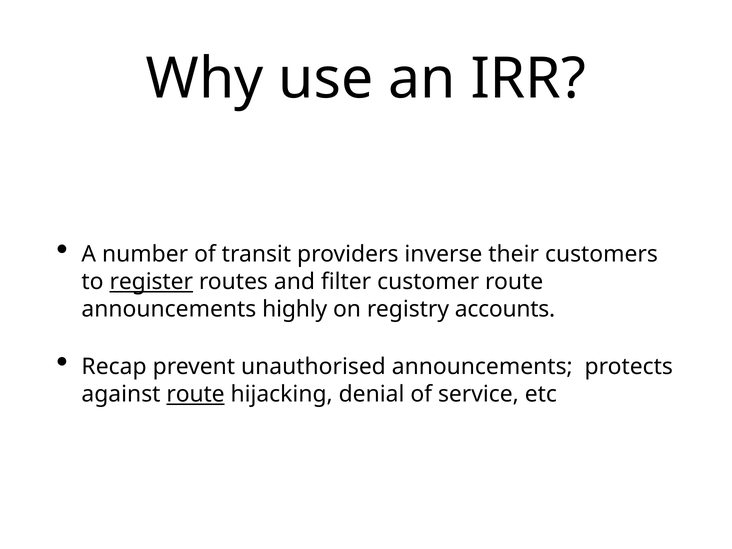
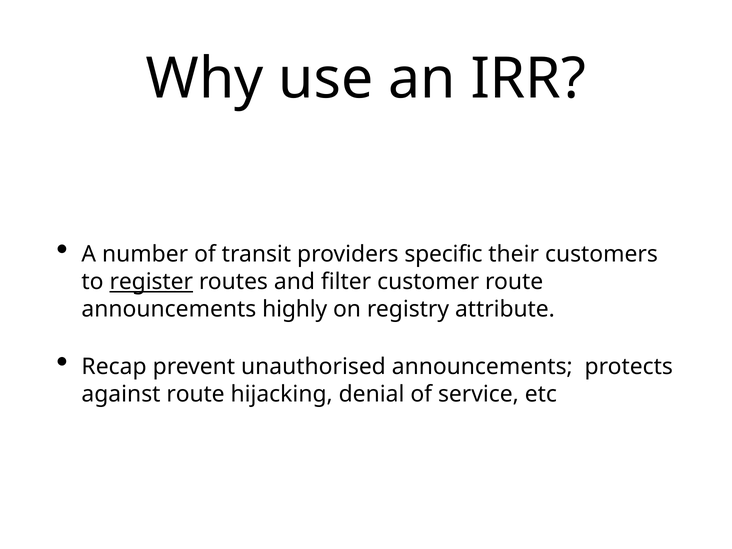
inverse: inverse -> specific (444, 254)
accounts: accounts -> attribute (505, 309)
route underline: present -> none (196, 394)
